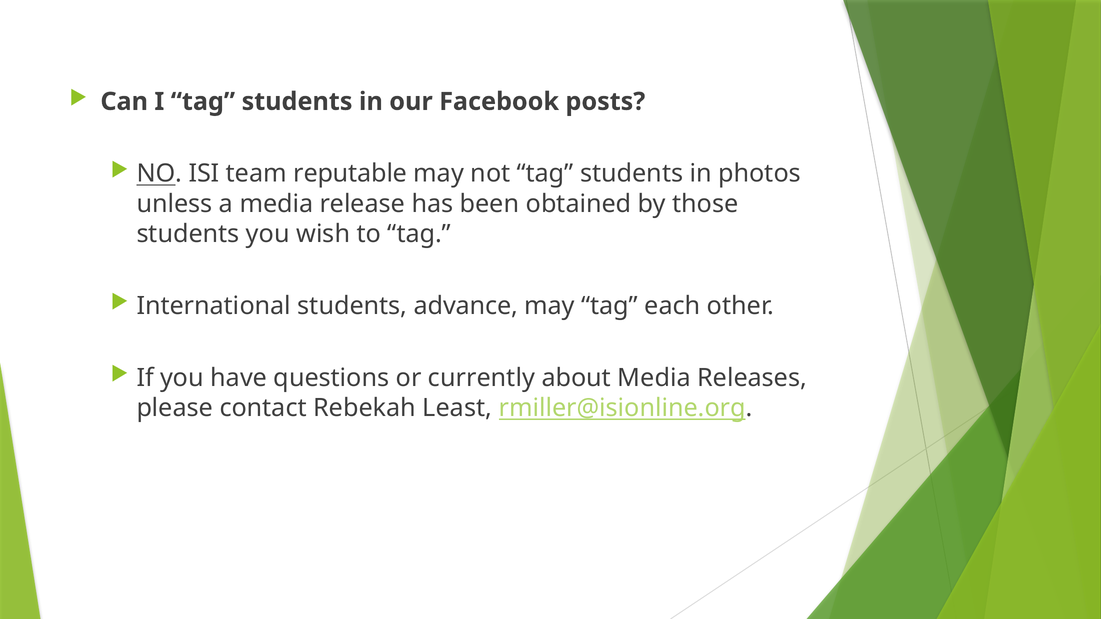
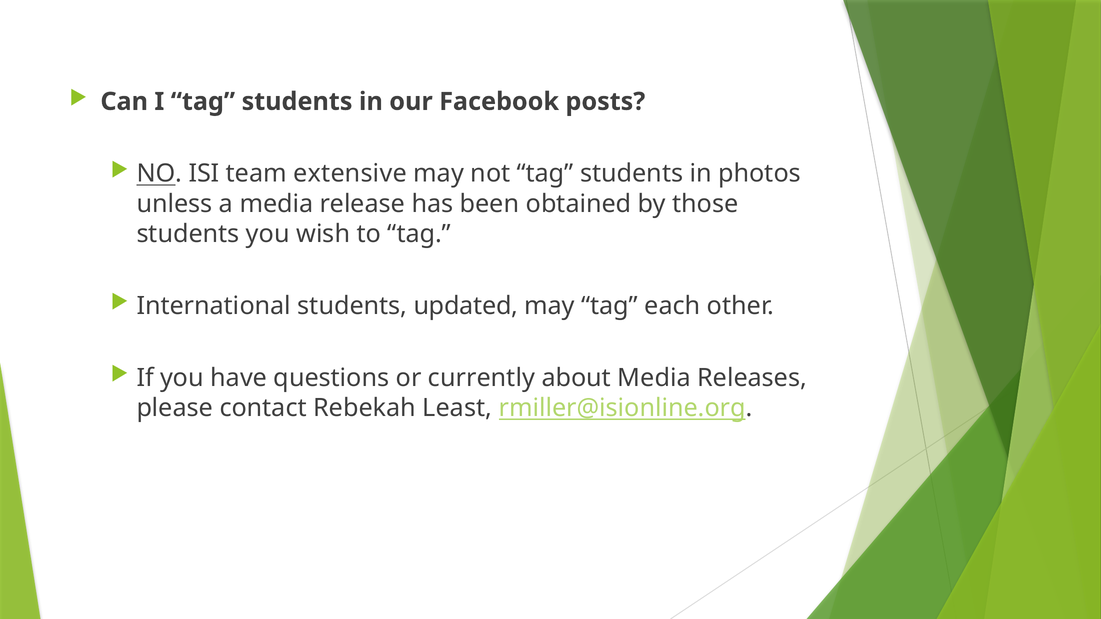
reputable: reputable -> extensive (350, 174)
advance: advance -> updated (466, 306)
